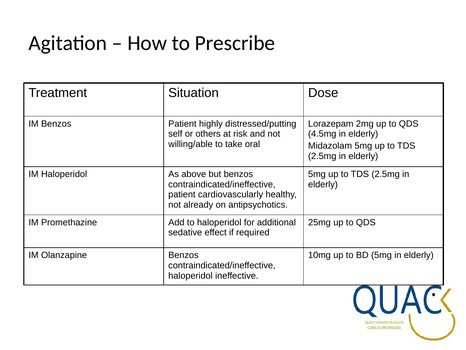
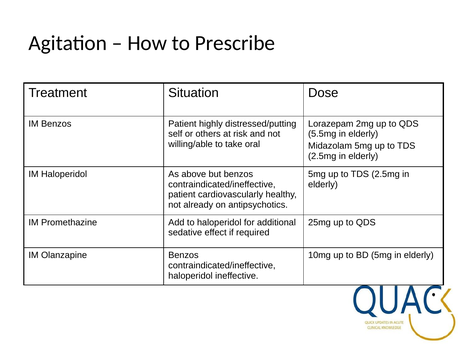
4.5mg: 4.5mg -> 5.5mg (322, 134)
